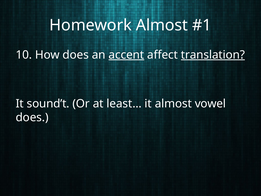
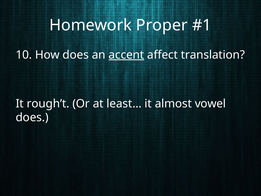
Homework Almost: Almost -> Proper (162, 25)
translation underline: present -> none (213, 55)
sound’t: sound’t -> rough’t (48, 103)
